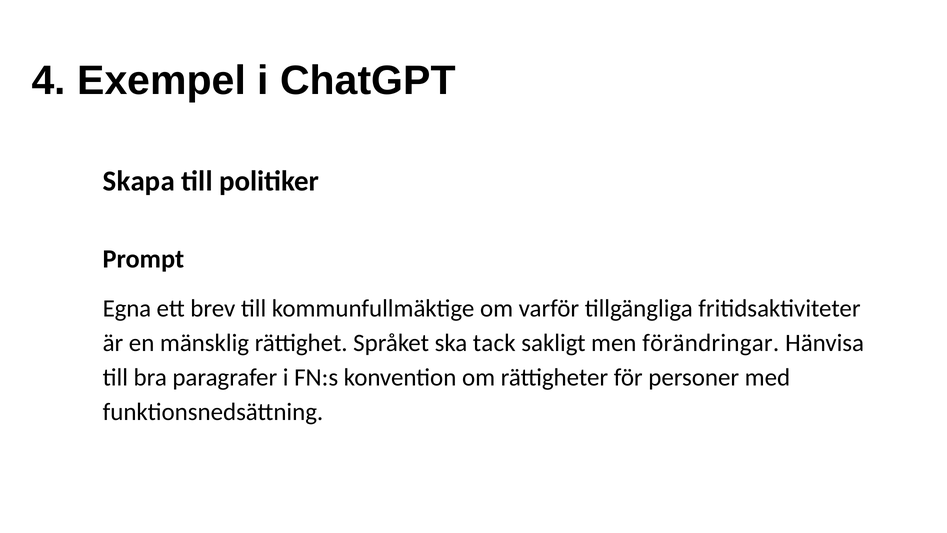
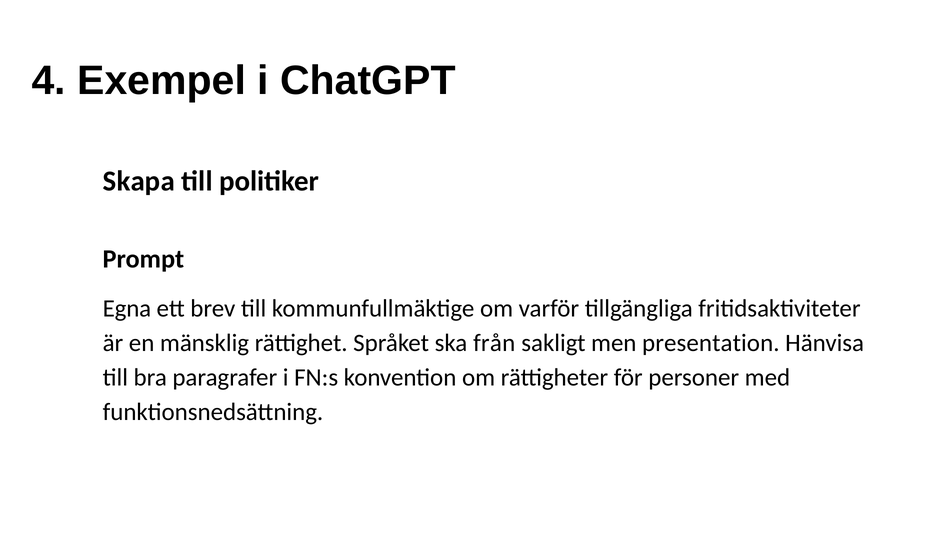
tack: tack -> från (494, 343)
förändringar: förändringar -> presentation (711, 343)
